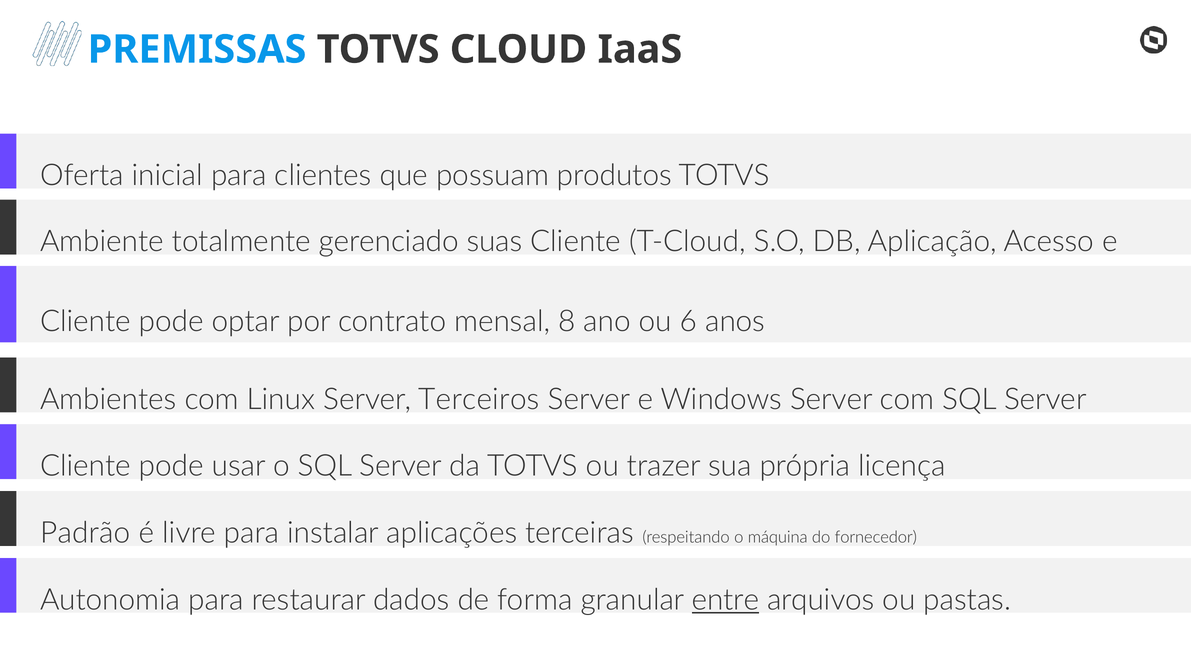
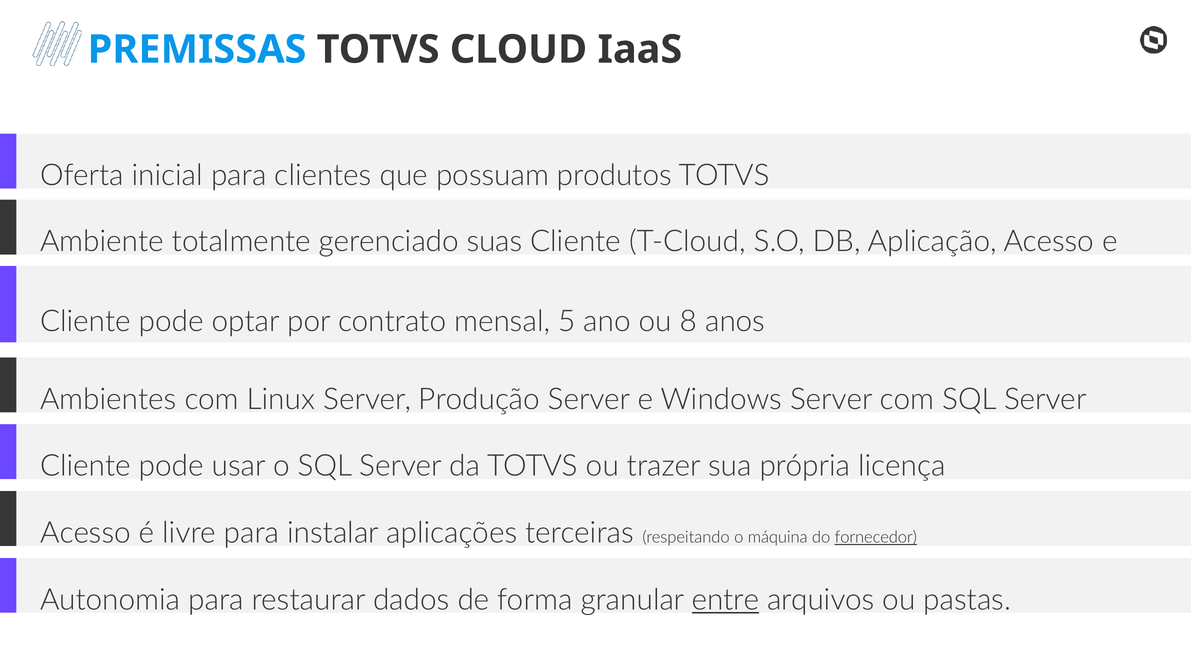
8: 8 -> 5 (567, 322)
6: 6 -> 8 (689, 322)
Terceiros: Terceiros -> Produção (479, 399)
Padrão: Padrão -> Acesso (85, 533)
fornecedor underline: none -> present (876, 537)
